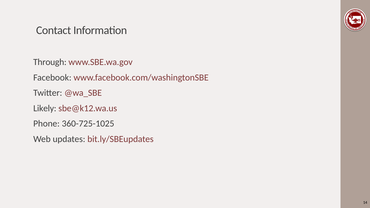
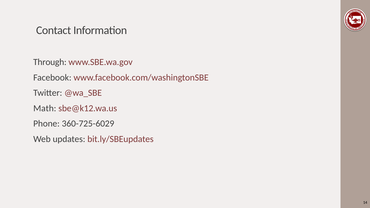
Likely: Likely -> Math (45, 108)
360-725-1025: 360-725-1025 -> 360-725-6029 (88, 124)
